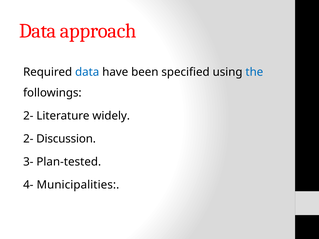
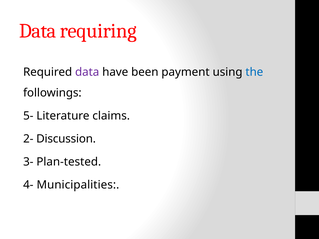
approach: approach -> requiring (98, 31)
data colour: blue -> purple (87, 72)
specified: specified -> payment (186, 72)
2-: 2- -> 5- (28, 116)
widely: widely -> claims (111, 116)
